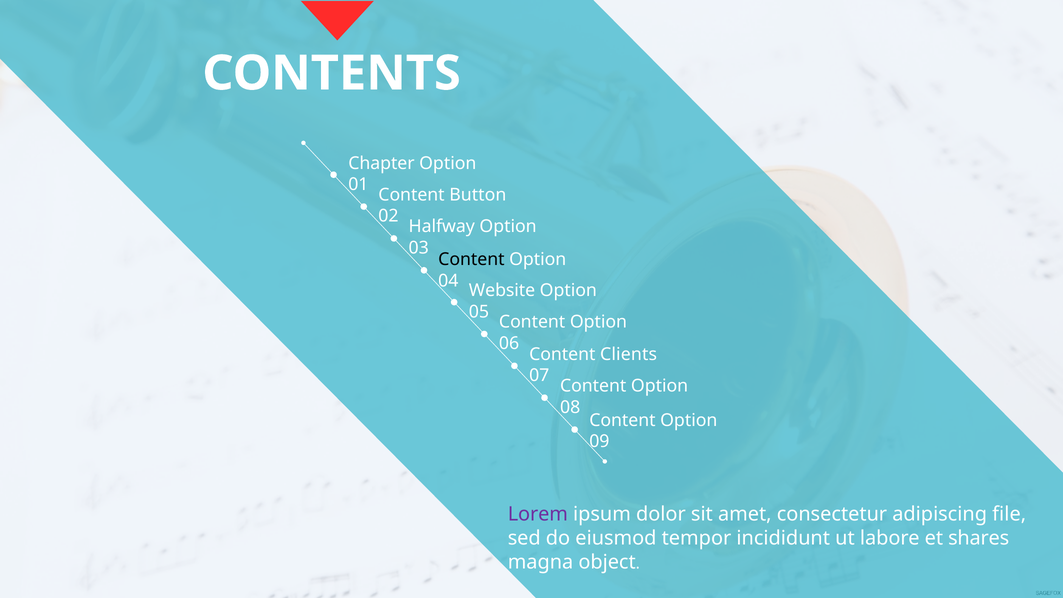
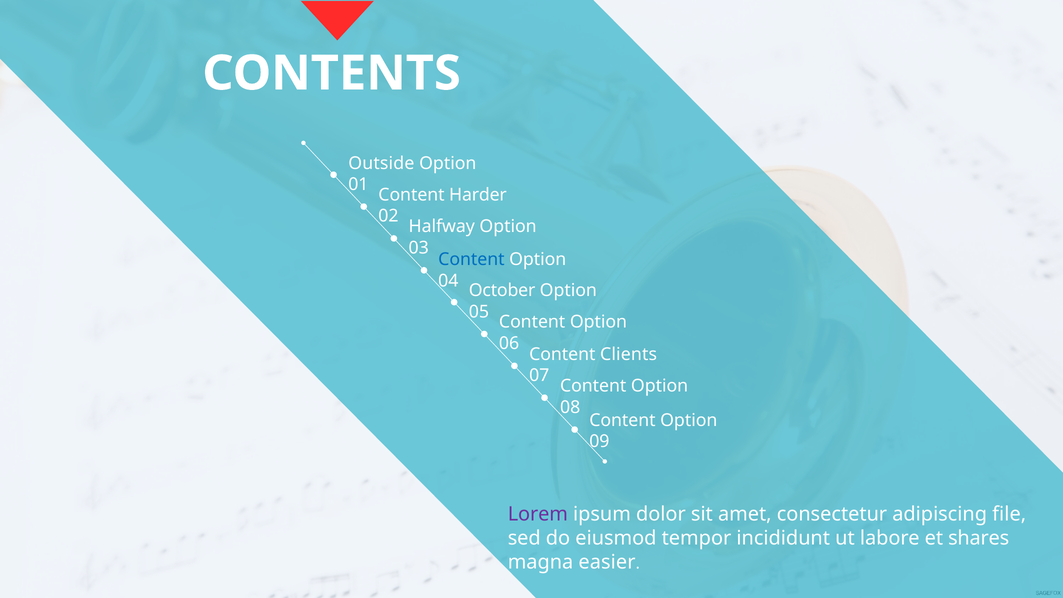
Chapter: Chapter -> Outside (381, 163)
Button: Button -> Harder (478, 195)
Content colour: black -> blue (471, 259)
Website: Website -> October (502, 291)
object: object -> easier (607, 562)
